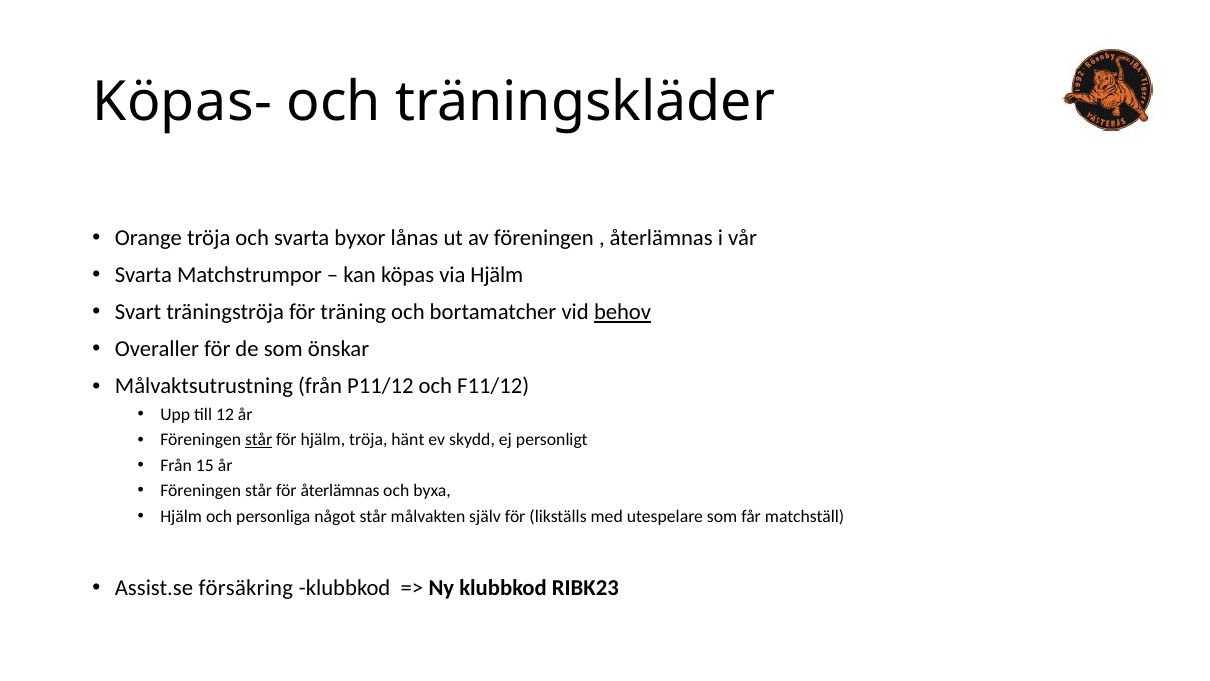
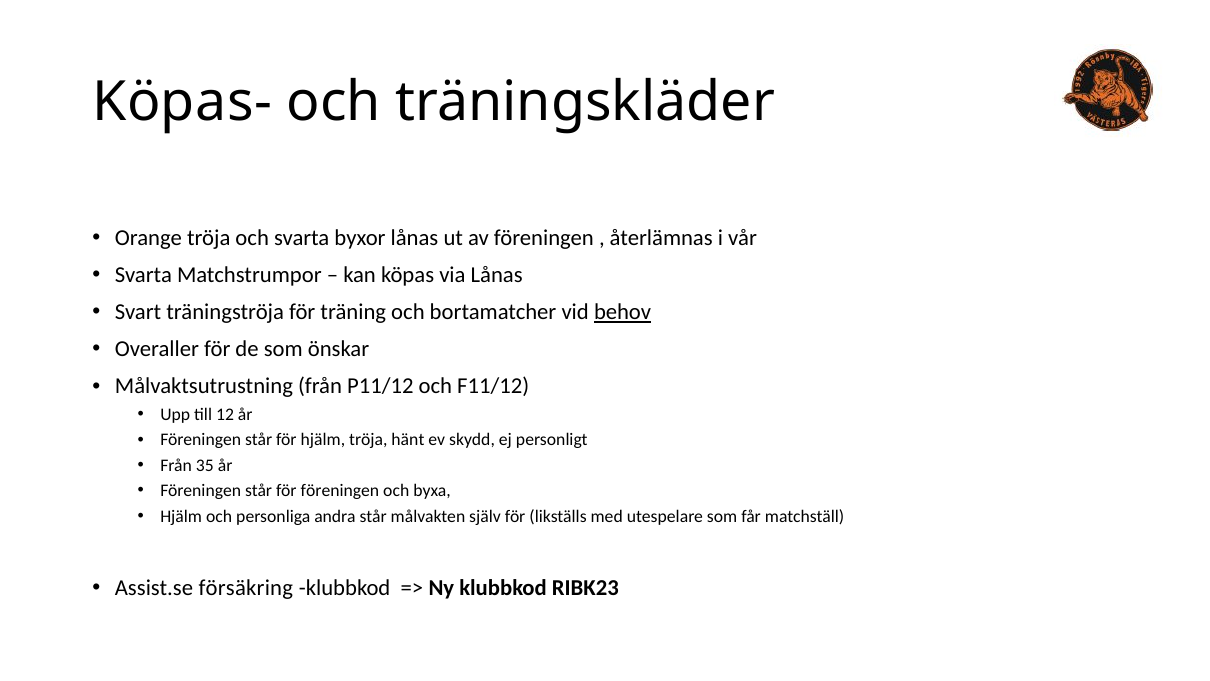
via Hjälm: Hjälm -> Lånas (497, 275)
står underline: present -> none (259, 440)
15: 15 -> 35 (205, 465)
för återlämnas: återlämnas -> föreningen (340, 491)
något: något -> andra (335, 516)
